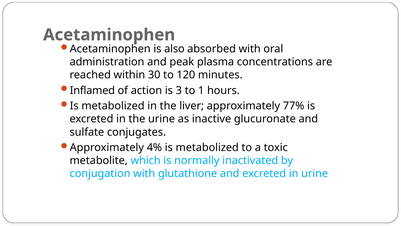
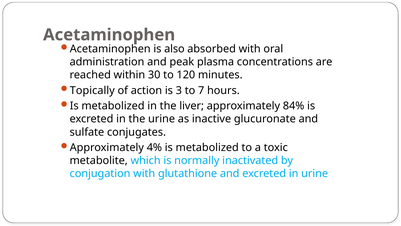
Inflamed: Inflamed -> Topically (92, 90)
1: 1 -> 7 (201, 90)
77%: 77% -> 84% (294, 106)
